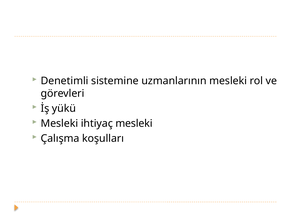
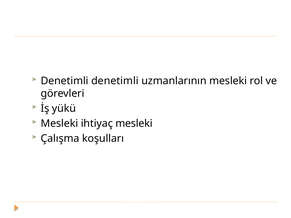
Denetimli sistemine: sistemine -> denetimli (115, 81)
